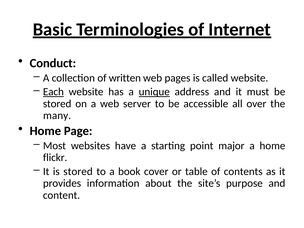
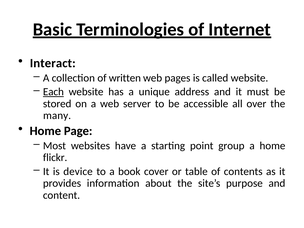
Conduct: Conduct -> Interact (53, 63)
unique underline: present -> none (154, 92)
major: major -> group (231, 146)
is stored: stored -> device (78, 171)
